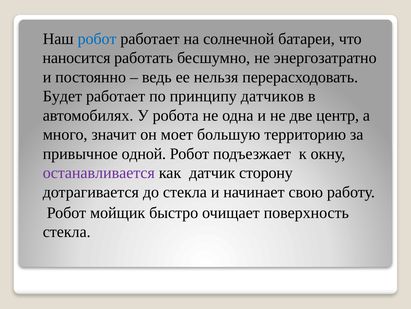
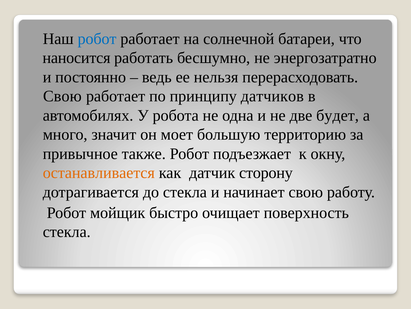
Будет: Будет -> Свою (62, 96)
центр: центр -> будет (338, 115)
одной: одной -> также (144, 153)
останавливается colour: purple -> orange (99, 173)
